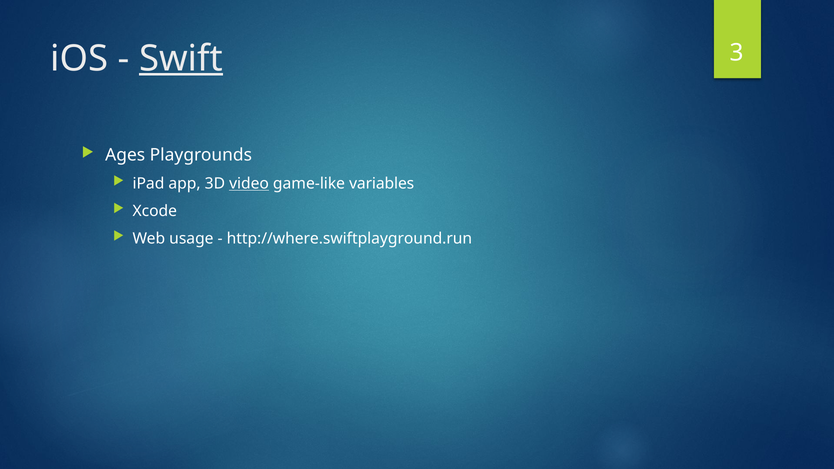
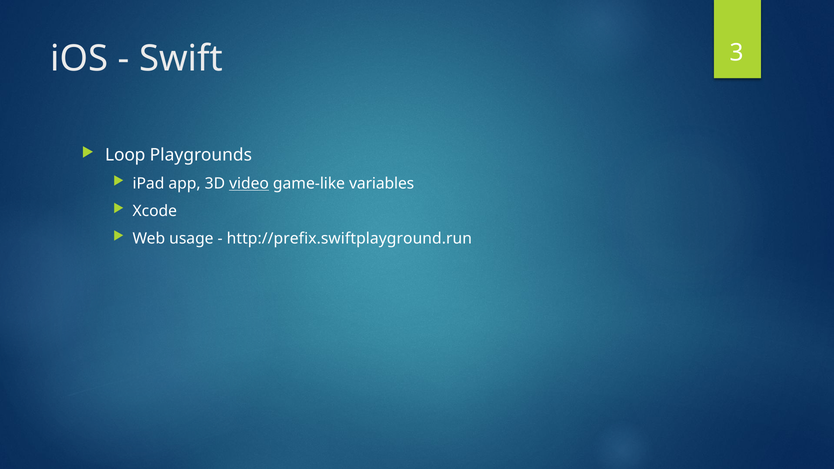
Swift underline: present -> none (181, 59)
Ages: Ages -> Loop (125, 155)
http://where.swiftplayground.run: http://where.swiftplayground.run -> http://prefix.swiftplayground.run (349, 239)
